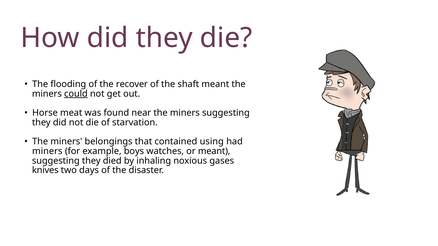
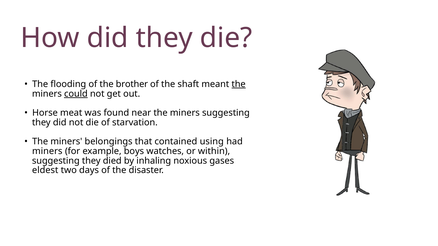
recover: recover -> brother (132, 84)
the underline: none -> present (239, 84)
or meant: meant -> within (214, 151)
knives: knives -> eldest (45, 170)
